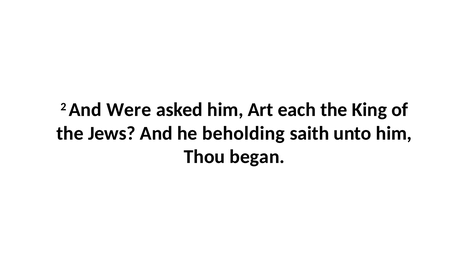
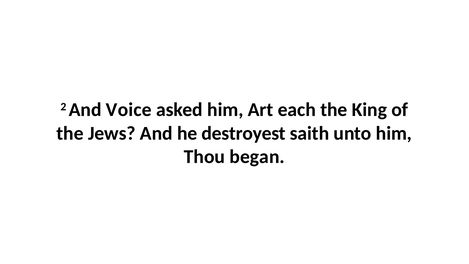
Were: Were -> Voice (129, 110)
beholding: beholding -> destroyest (244, 133)
